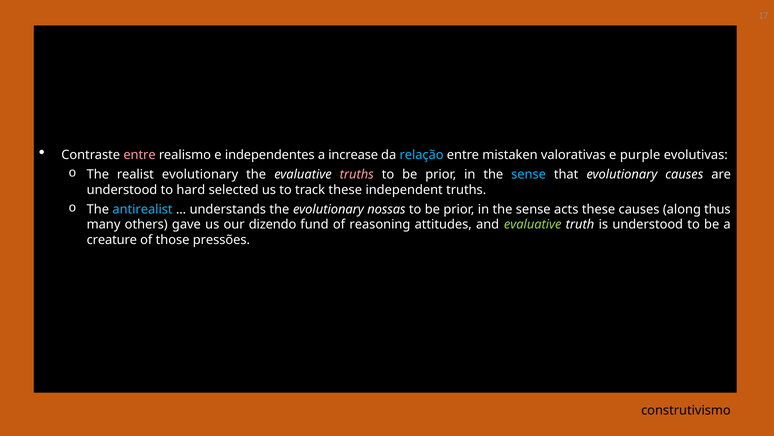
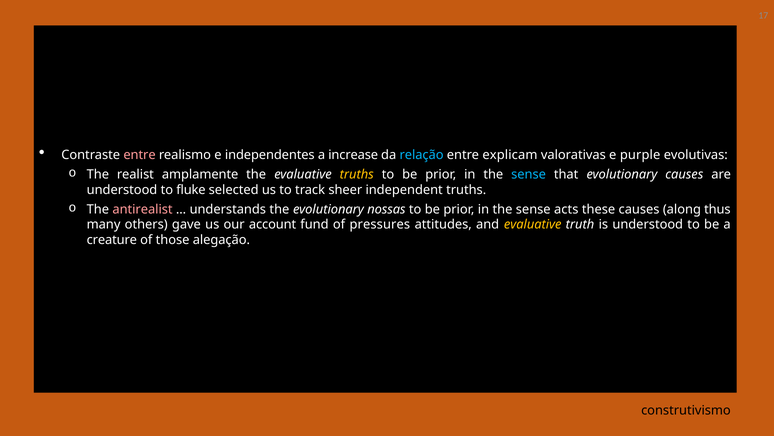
mistaken: mistaken -> explicam (510, 155)
realist evolutionary: evolutionary -> amplamente (200, 174)
truths colour: pink -> yellow (357, 174)
hard: hard -> fluke (191, 189)
track these: these -> sheer (345, 189)
antirealist colour: light blue -> pink (143, 209)
dizendo: dizendo -> account (273, 224)
reasoning: reasoning -> pressures (380, 224)
evaluative colour: light green -> yellow (533, 224)
pressões: pressões -> alegação (221, 240)
